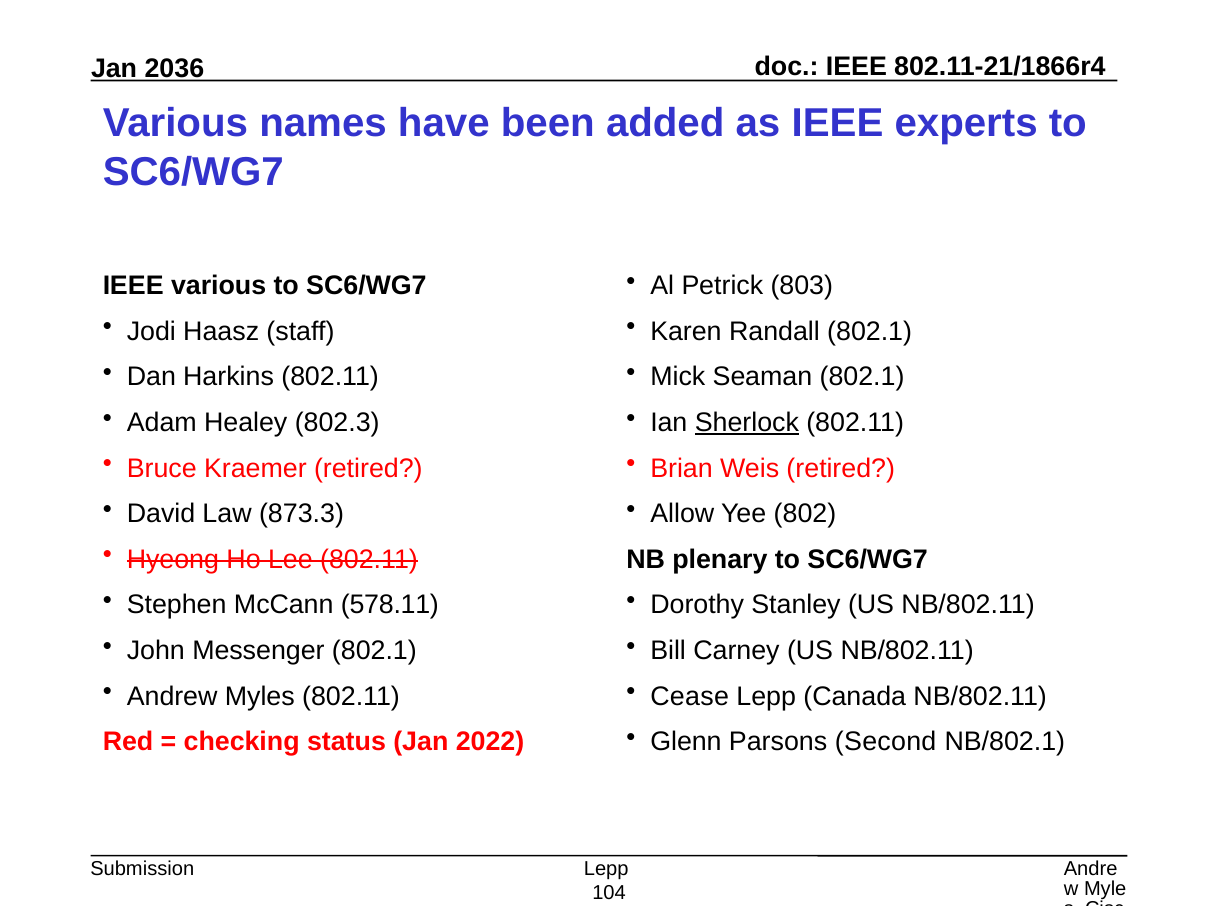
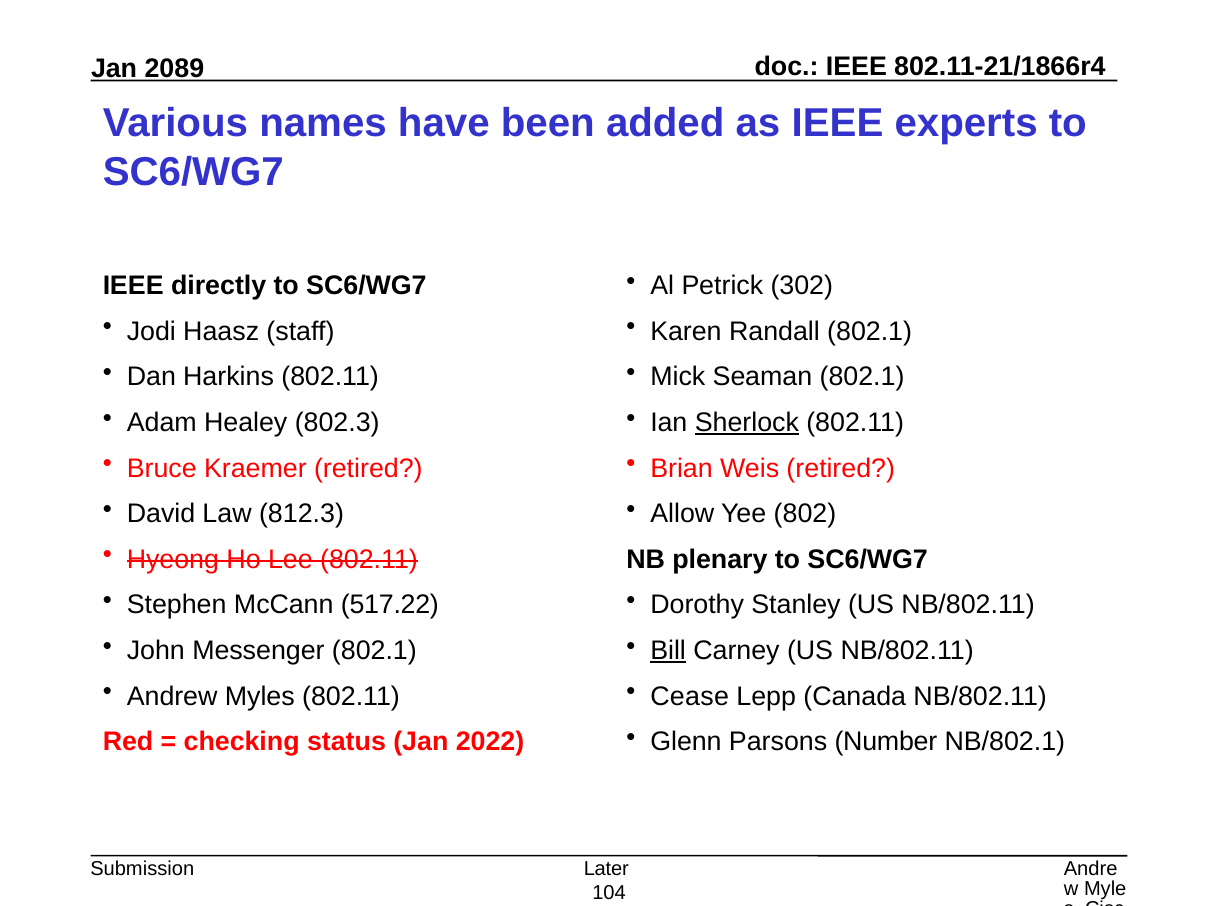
2036: 2036 -> 2089 (174, 69)
803: 803 -> 302 (802, 286)
IEEE various: various -> directly (219, 286)
873.3: 873.3 -> 812.3 (302, 514)
578.11: 578.11 -> 517.22 (390, 605)
Bill underline: none -> present (668, 651)
Second: Second -> Number (886, 742)
Lepp: Lepp -> Later (606, 869)
